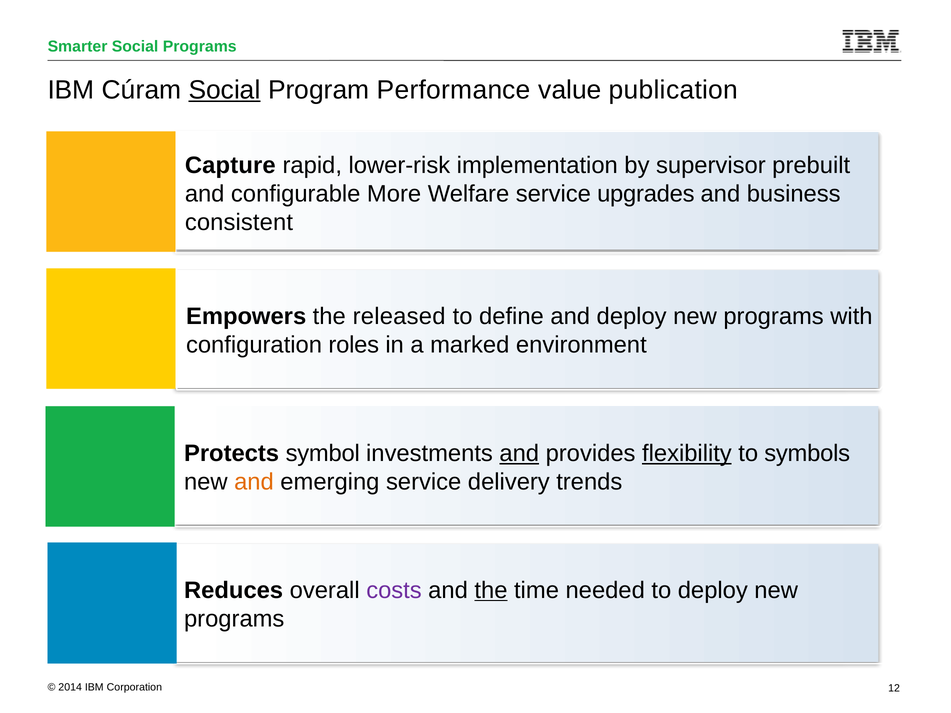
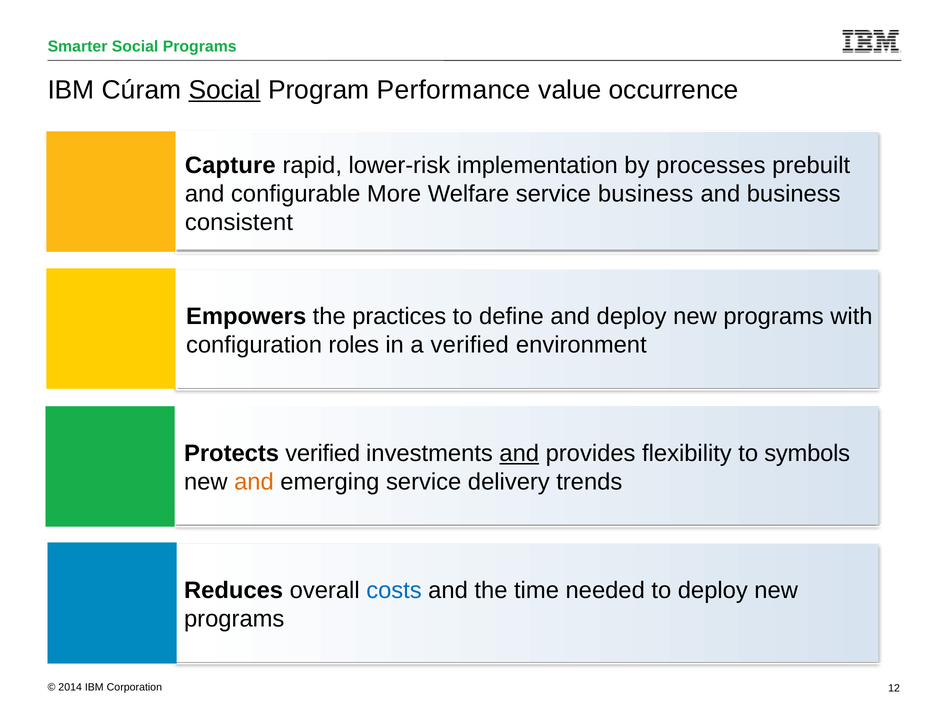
publication: publication -> occurrence (674, 90)
supervisor: supervisor -> processes (711, 165)
service upgrades: upgrades -> business (646, 194)
released: released -> practices (399, 317)
a marked: marked -> verified (470, 345)
Protects symbol: symbol -> verified (323, 454)
flexibility underline: present -> none (687, 454)
costs colour: purple -> blue (394, 590)
the underline: present -> none (491, 590)
